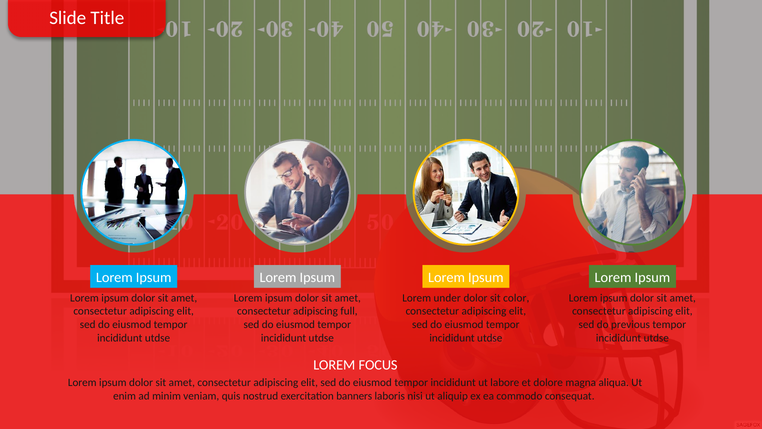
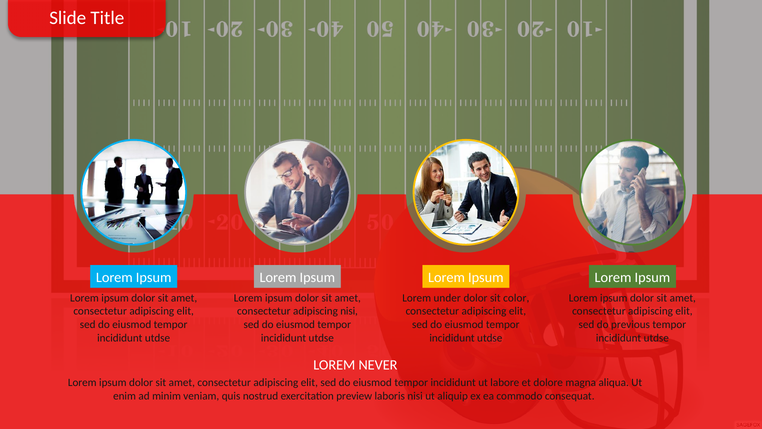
adipiscing full: full -> nisi (349, 311)
FOCUS: FOCUS -> NEVER (378, 365)
banners: banners -> preview (354, 396)
